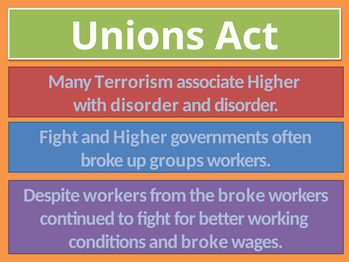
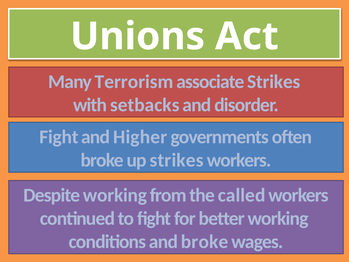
associate Higher: Higher -> Strikes (274, 82)
with disorder: disorder -> setbacks (145, 105)
up groups: groups -> strikes (177, 160)
Despite workers: workers -> working (115, 195)
the broke: broke -> called (242, 195)
